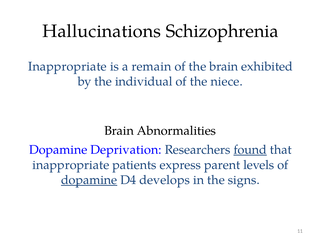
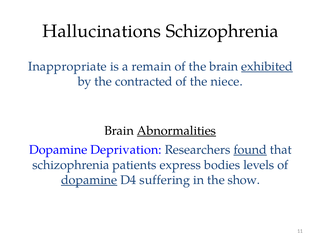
exhibited underline: none -> present (267, 66)
individual: individual -> contracted (144, 81)
Abnormalities underline: none -> present (177, 130)
inappropriate: inappropriate -> schizophrenia (71, 165)
parent: parent -> bodies (222, 165)
develops: develops -> suffering (165, 180)
signs: signs -> show (244, 180)
